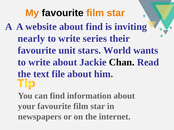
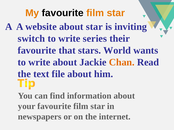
about find: find -> star (94, 27)
nearly: nearly -> switch (31, 39)
unit: unit -> that (67, 51)
Chan colour: black -> orange (122, 62)
